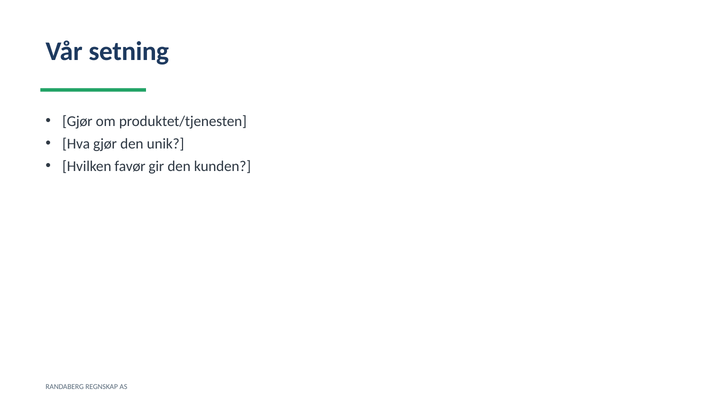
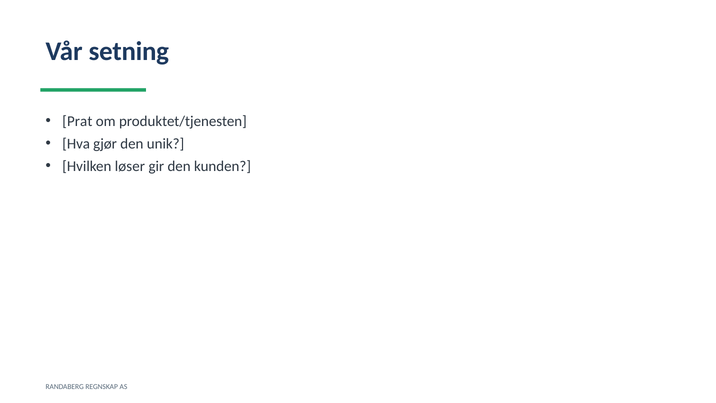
Gjør: Gjør -> Prat (77, 121)
favør: favør -> løser (130, 166)
